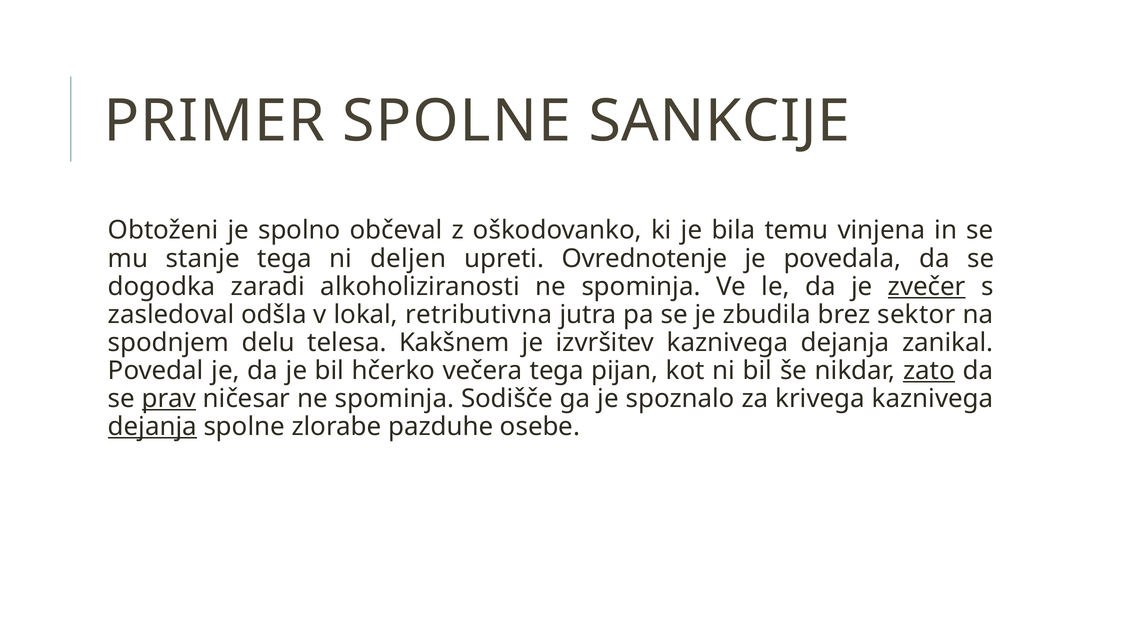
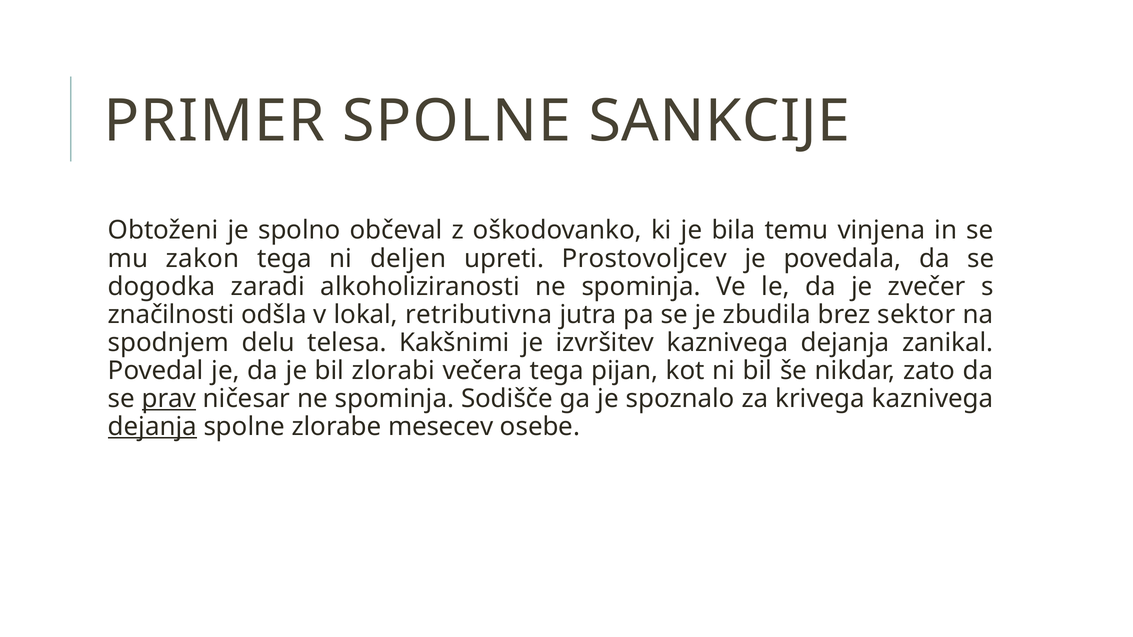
stanje: stanje -> zakon (203, 259)
Ovrednotenje: Ovrednotenje -> Prostovoljcev (644, 259)
zvečer underline: present -> none (927, 287)
zasledoval: zasledoval -> značilnosti (171, 315)
Kakšnem: Kakšnem -> Kakšnimi (454, 343)
hčerko: hčerko -> zlorabi (393, 371)
zato underline: present -> none (929, 371)
pazduhe: pazduhe -> mesecev (441, 427)
